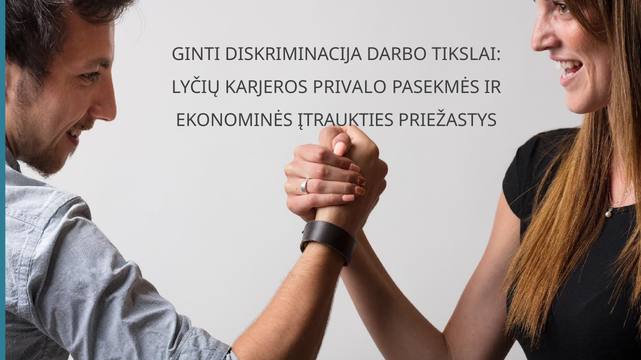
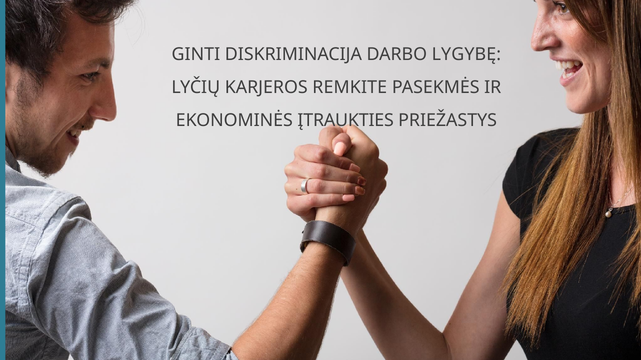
TIKSLAI: TIKSLAI -> LYGYBĘ (466, 54)
PRIVALO: PRIVALO -> REMKITE (350, 87)
